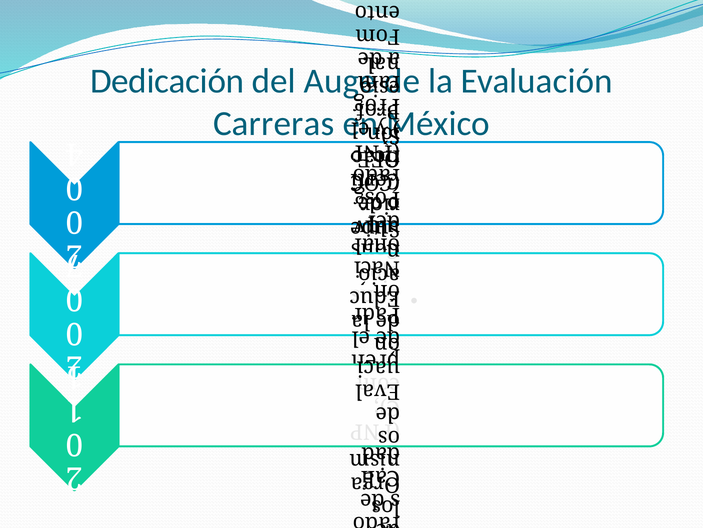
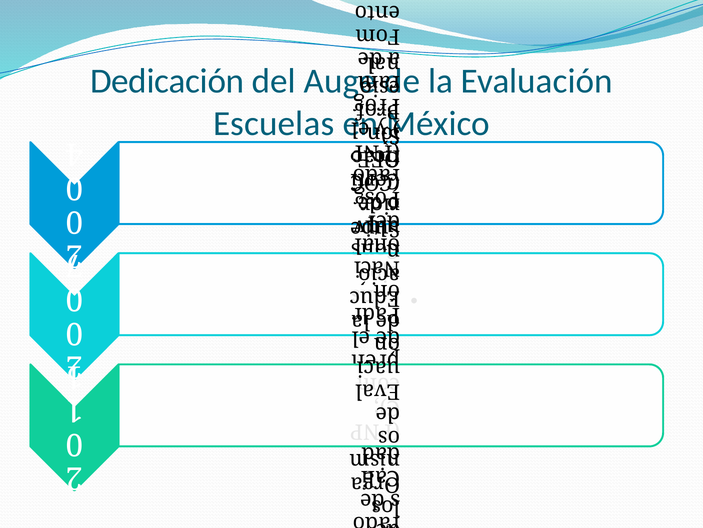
Carreras: Carreras -> Escuelas (274, 123)
